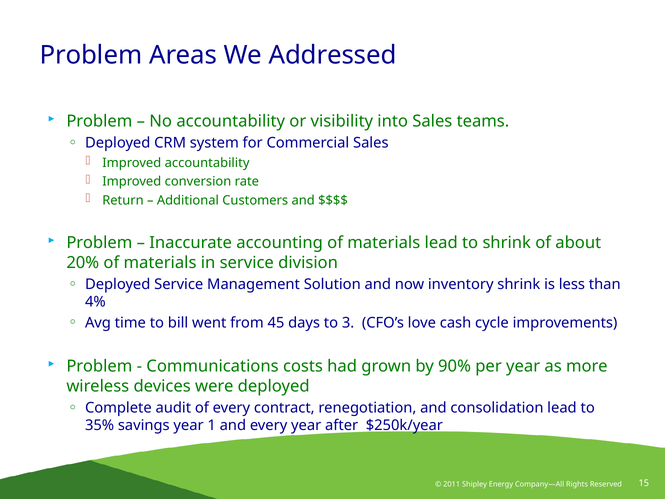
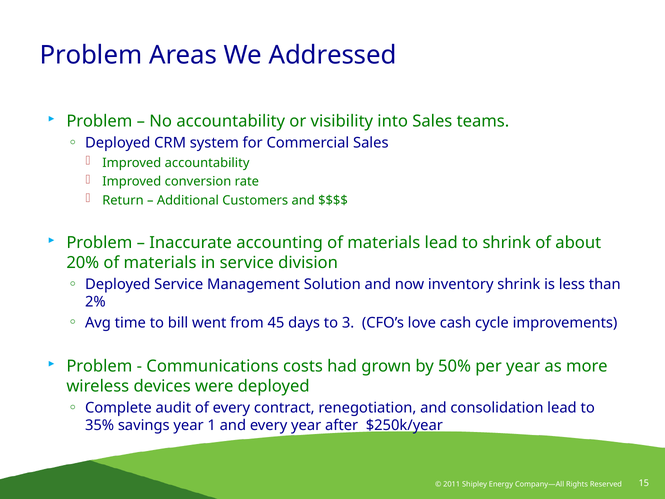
4%: 4% -> 2% (95, 302)
90%: 90% -> 50% (455, 366)
